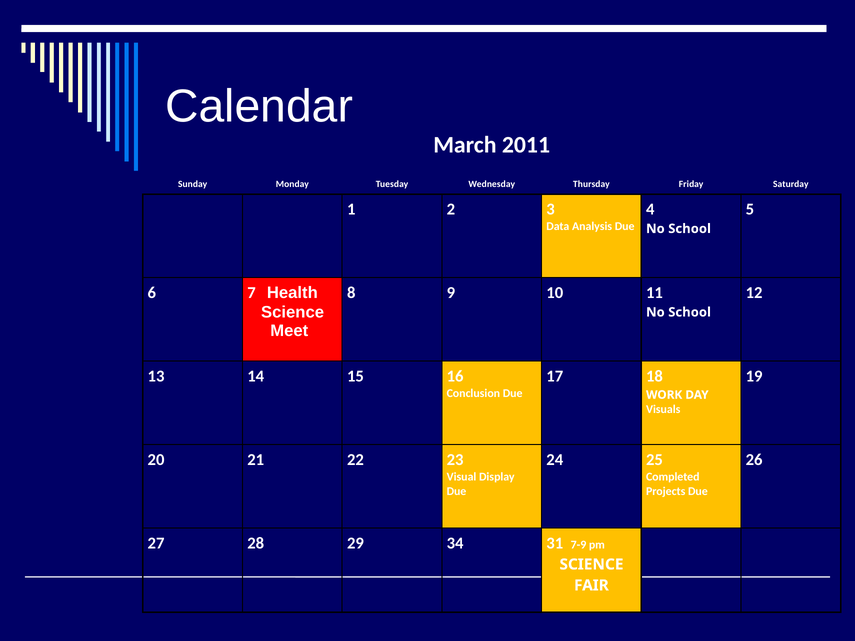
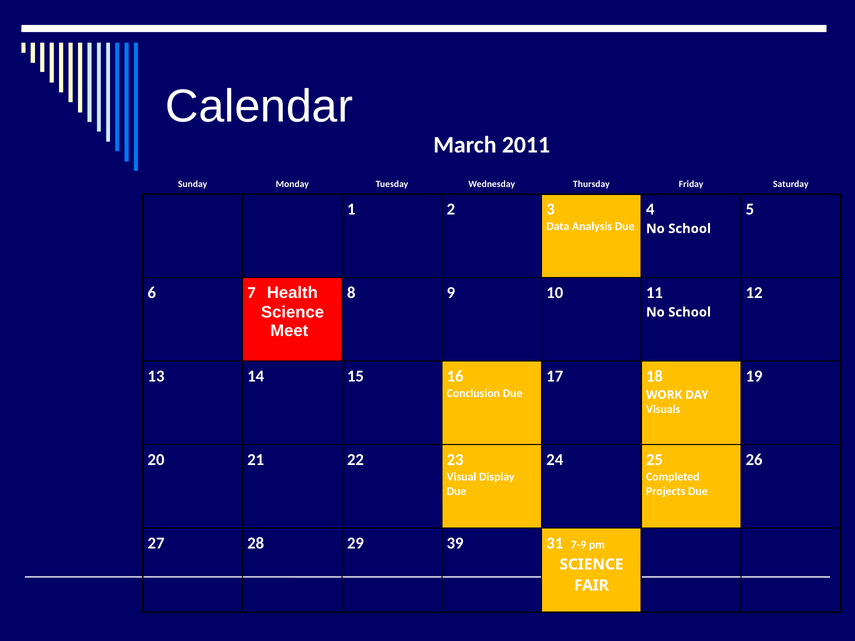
34: 34 -> 39 (455, 543)
